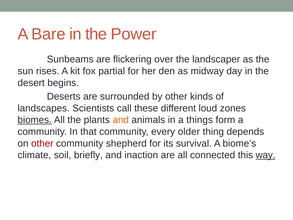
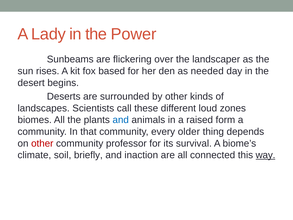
Bare: Bare -> Lady (48, 34)
partial: partial -> based (112, 71)
midway: midway -> needed (207, 71)
biomes underline: present -> none (35, 120)
and colour: orange -> blue (121, 120)
things: things -> raised (200, 120)
shepherd: shepherd -> professor (126, 143)
